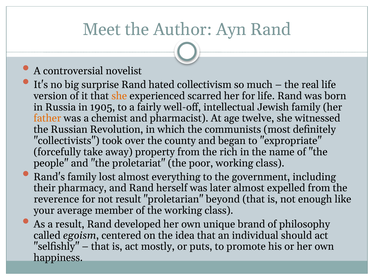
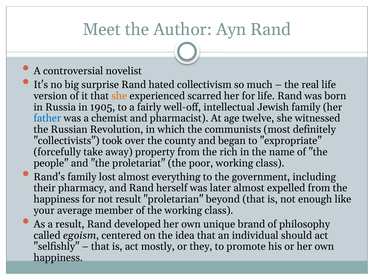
father colour: orange -> blue (47, 119)
reverence: reverence -> happiness (57, 200)
puts: puts -> they (201, 247)
